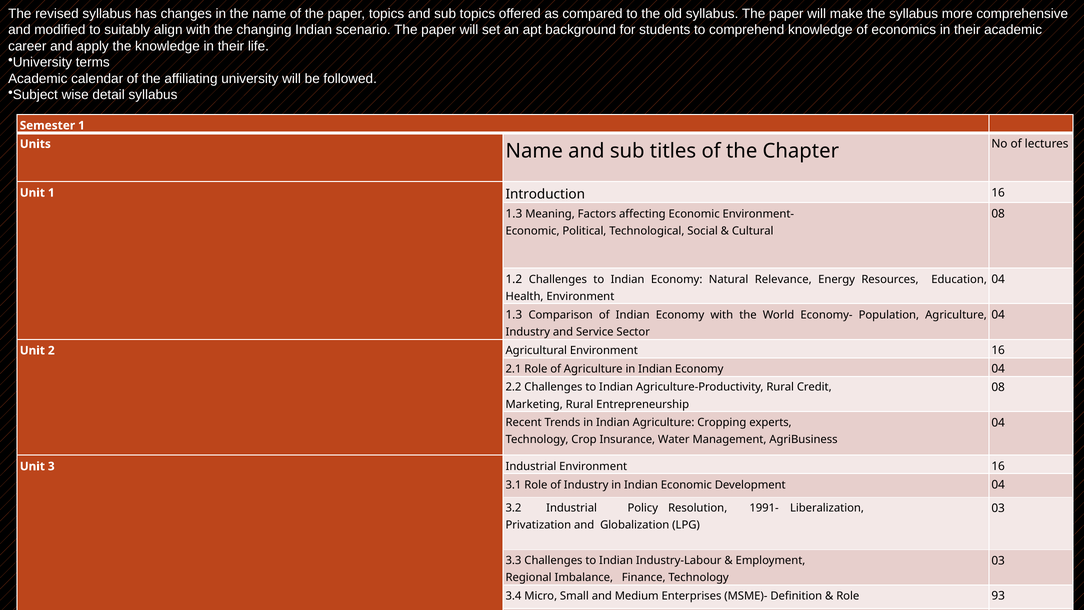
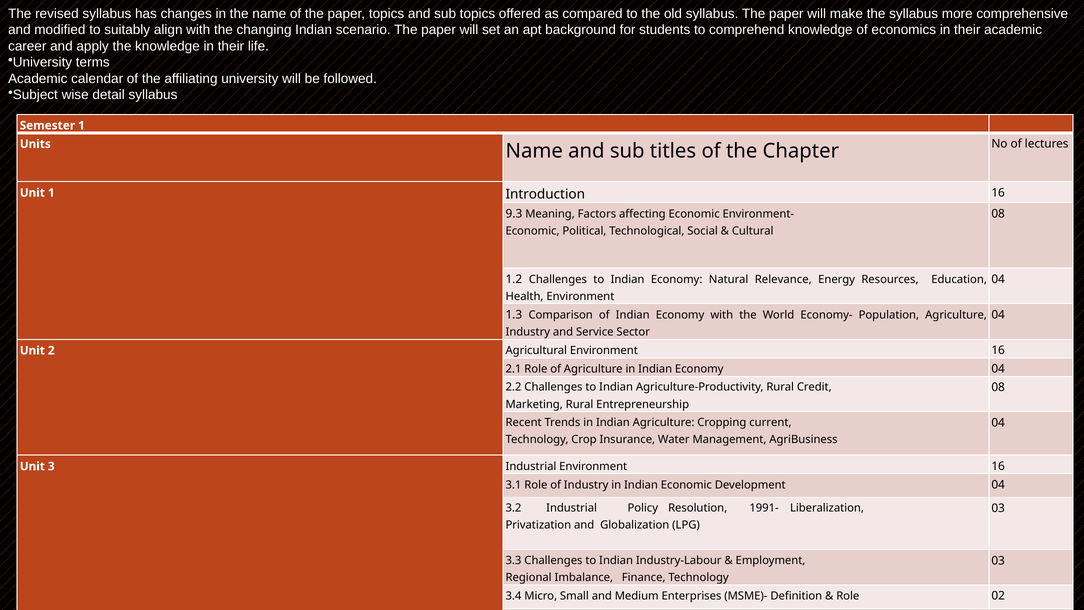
1.3: 1.3 -> 9.3 (514, 214)
experts: experts -> current (770, 422)
93: 93 -> 02 (998, 596)
